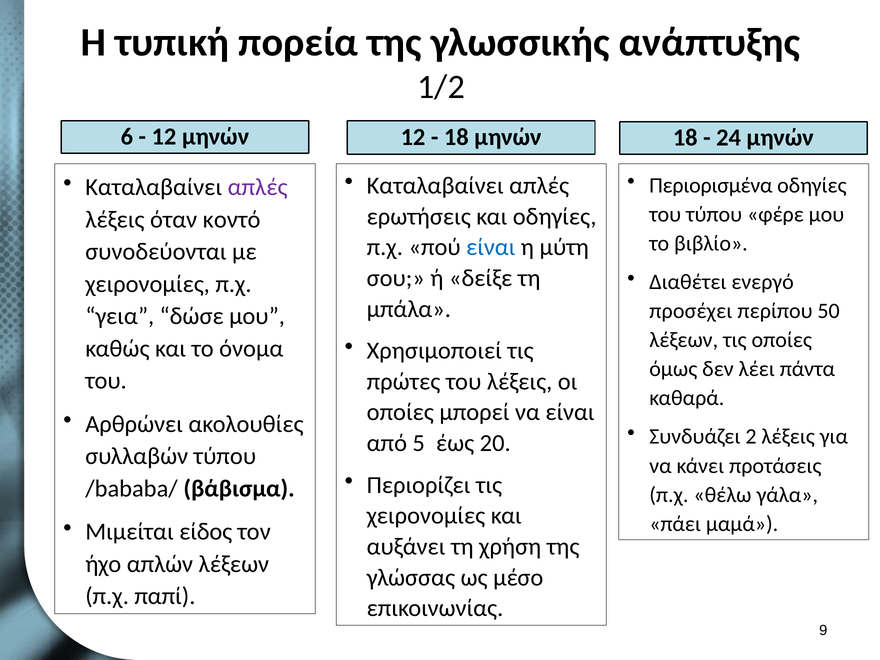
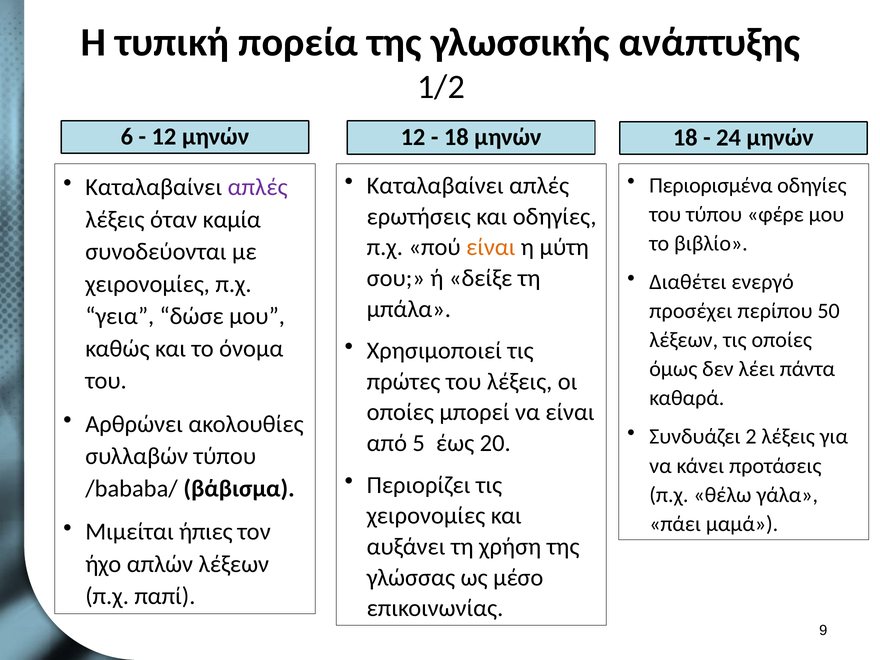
κοντό: κοντό -> καμία (232, 220)
είναι colour: blue -> orange (491, 247)
είδος: είδος -> ήπιες (206, 532)
